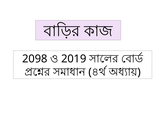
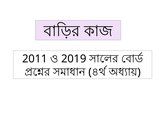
2098: 2098 -> 2011 (35, 59)
